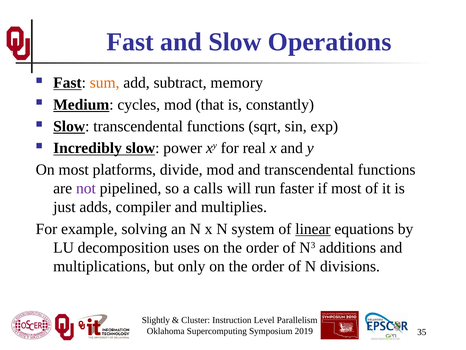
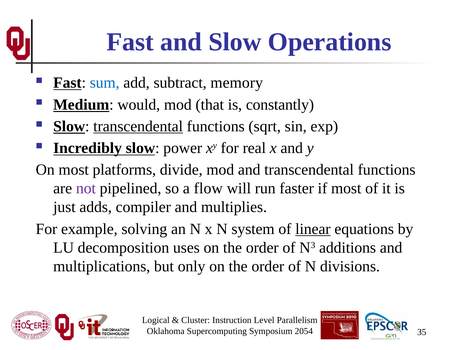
sum colour: orange -> blue (105, 83)
cycles: cycles -> would (139, 104)
transcendental underline: none -> present (138, 126)
calls: calls -> flow (208, 188)
Slightly: Slightly -> Logical (156, 320)
2019: 2019 -> 2054 (304, 331)
